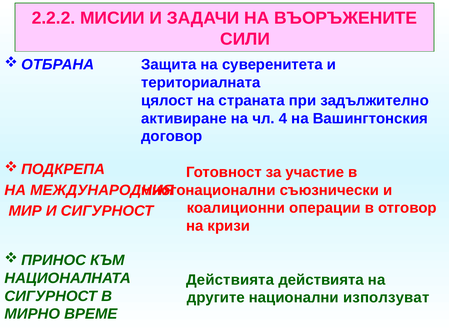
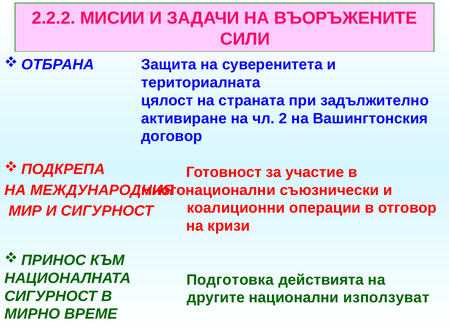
4: 4 -> 2 (283, 119)
Действията: Действията -> Подготовка (230, 280)
